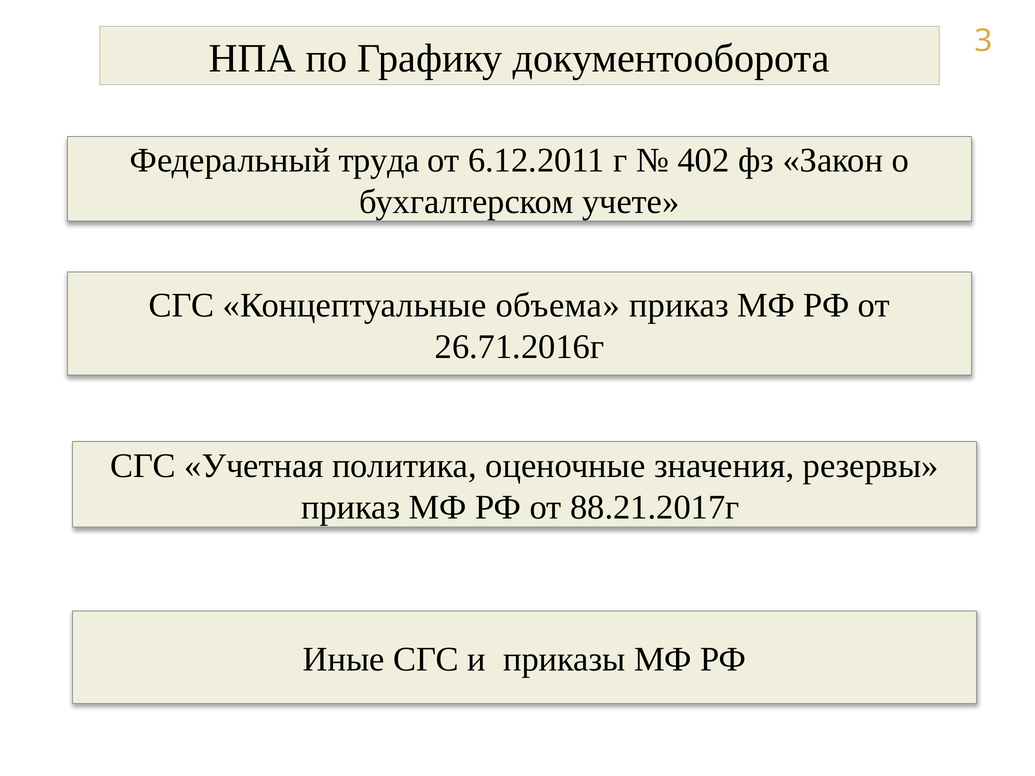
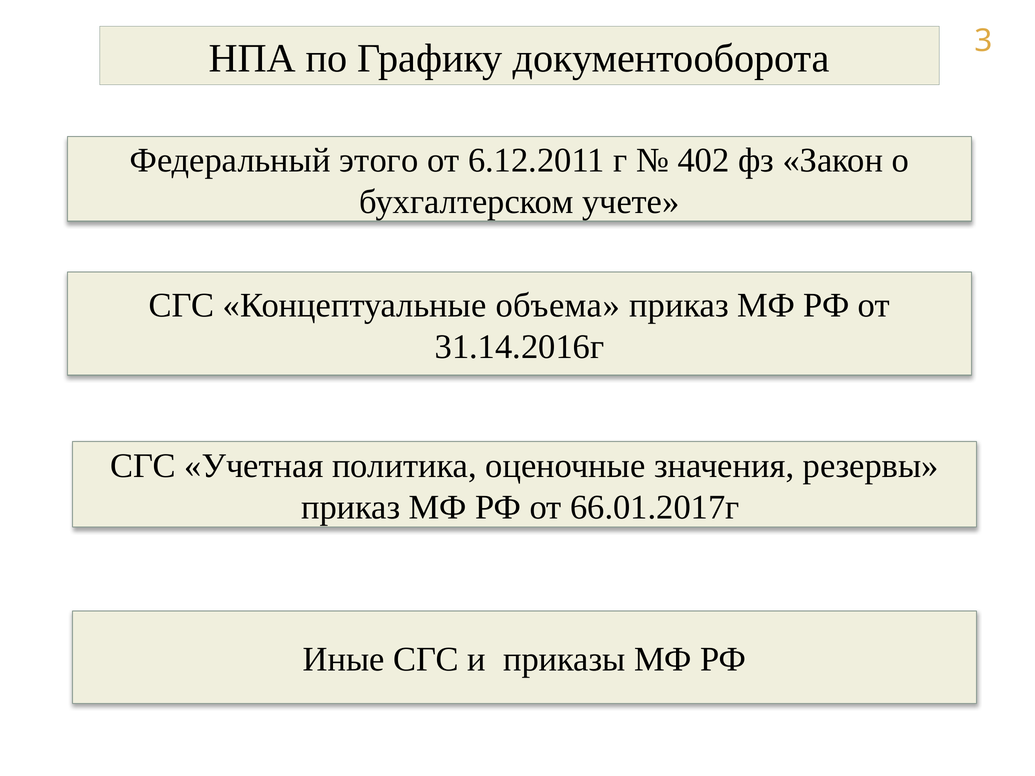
труда: труда -> этого (379, 161)
26.71.2016г: 26.71.2016г -> 31.14.2016г (519, 347)
88.21.2017г: 88.21.2017г -> 66.01.2017г (655, 508)
